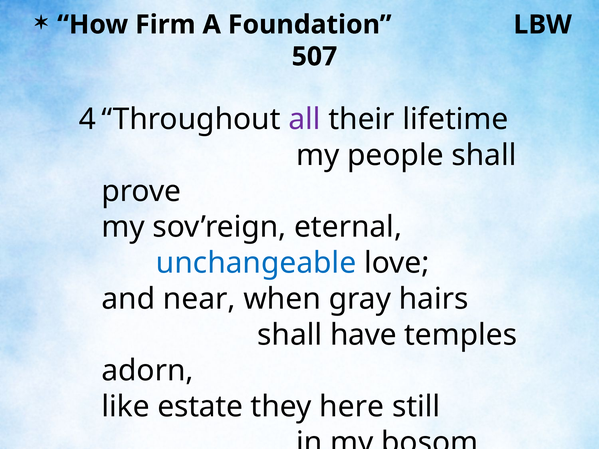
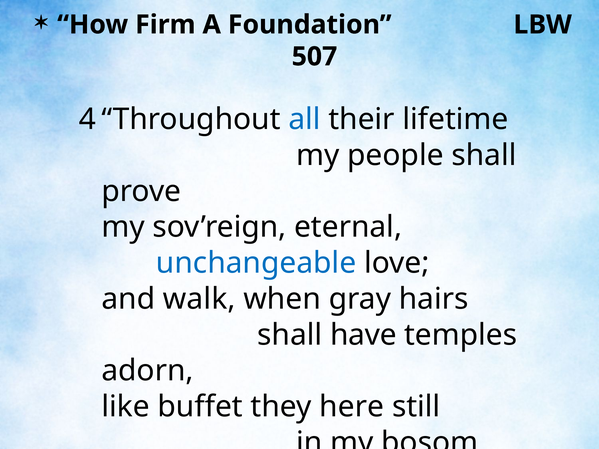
all colour: purple -> blue (304, 119)
near: near -> walk (199, 299)
estate: estate -> buffet (200, 407)
